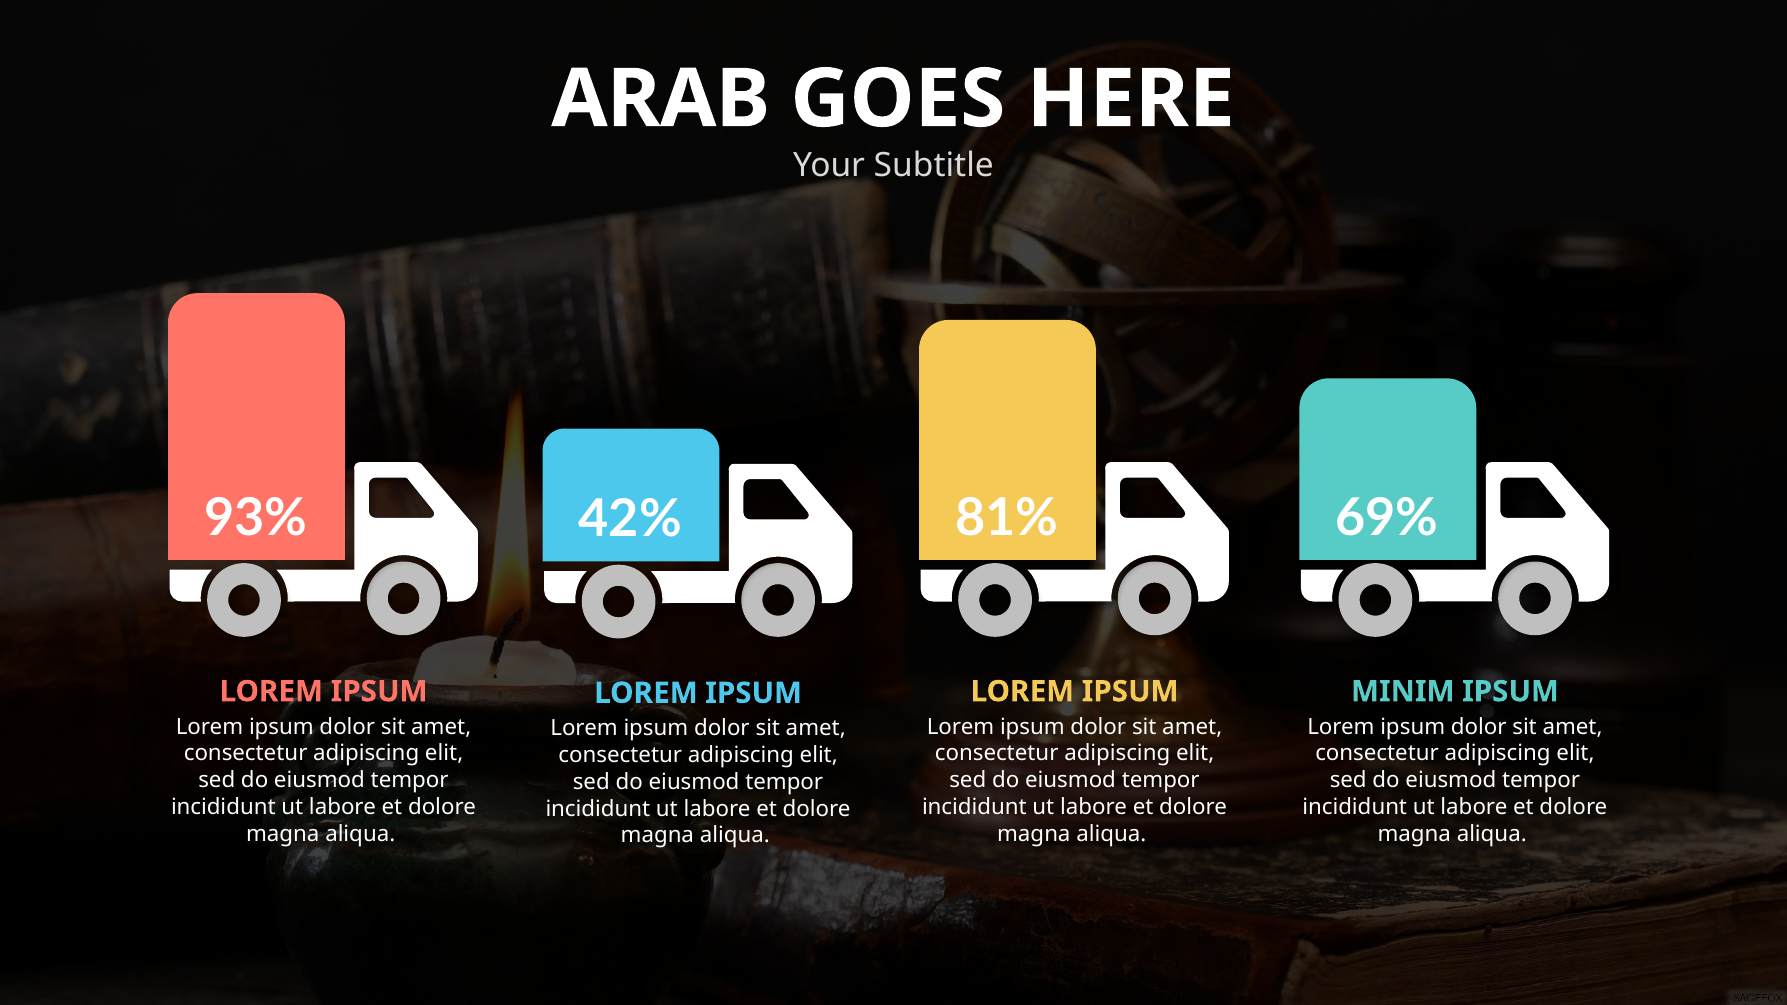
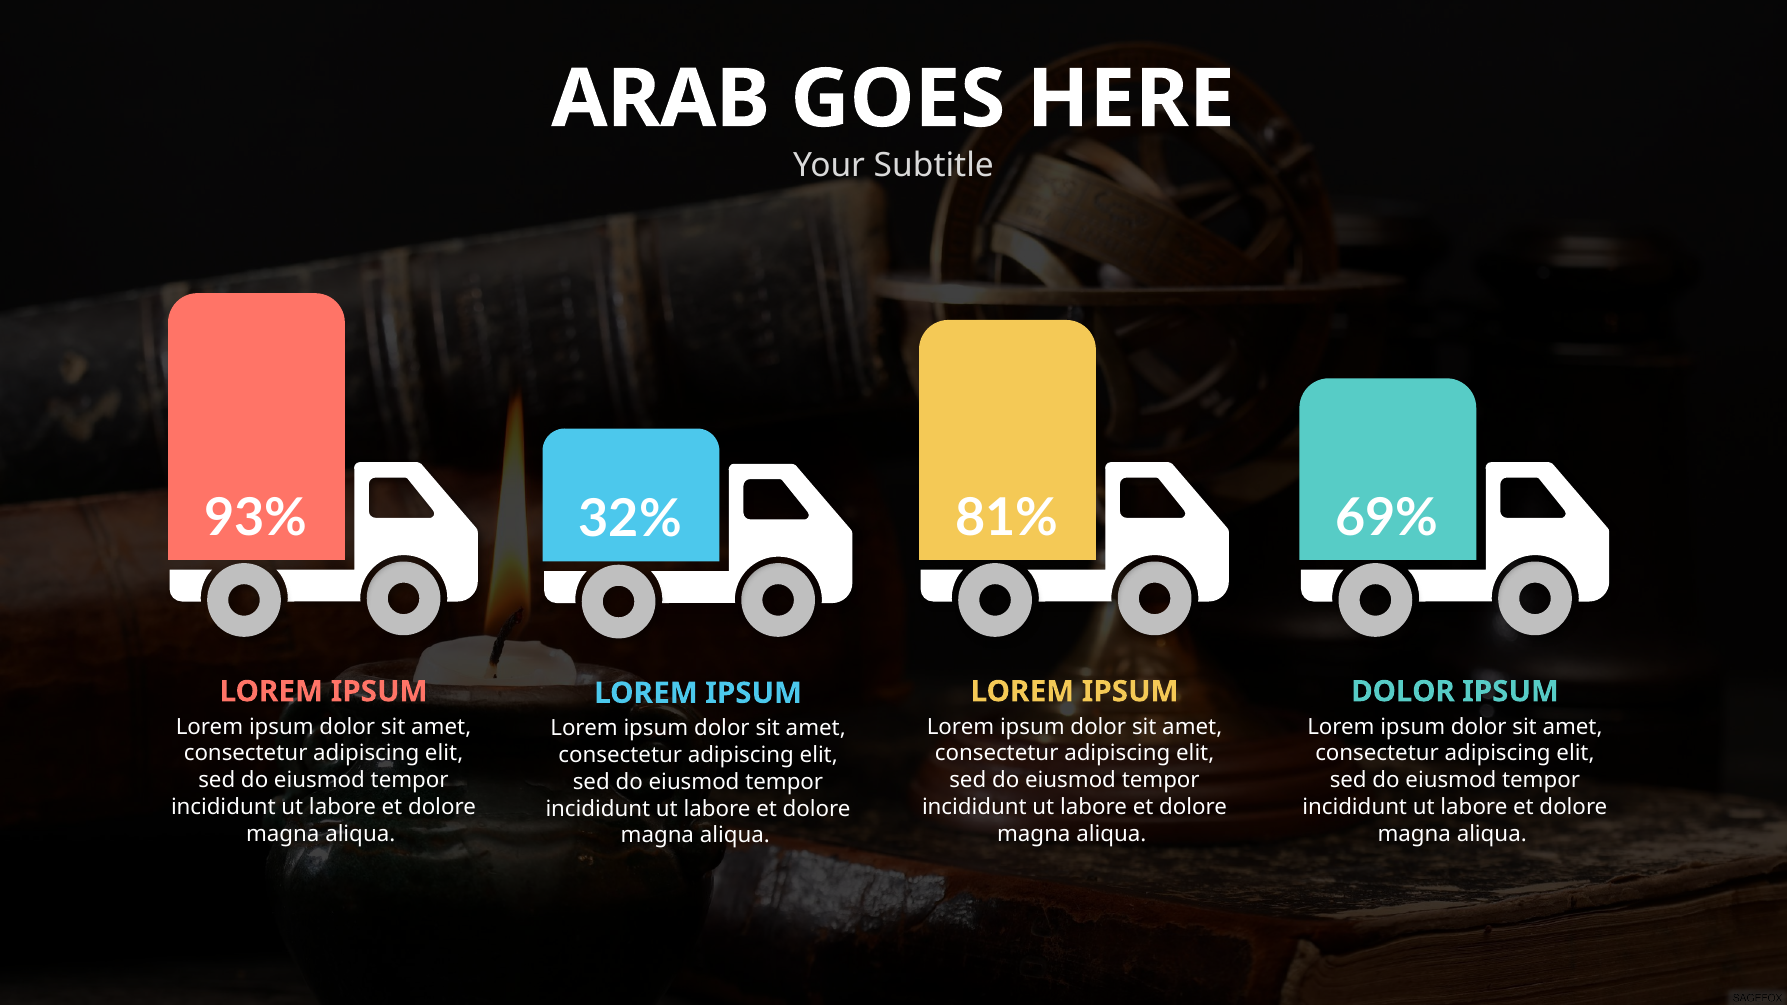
42%: 42% -> 32% (630, 520)
MINIM: MINIM -> DOLOR (1403, 692)
